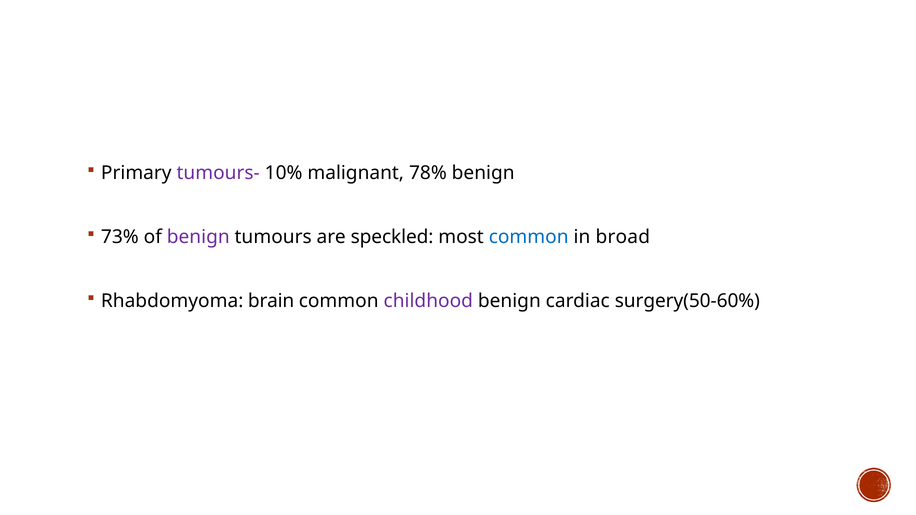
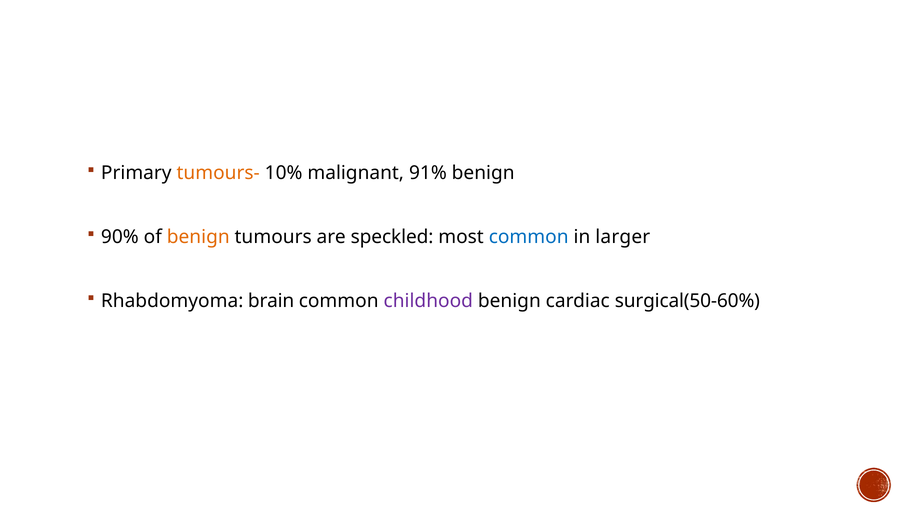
tumours- colour: purple -> orange (218, 173)
78%: 78% -> 91% (428, 173)
73%: 73% -> 90% (120, 237)
benign colour: purple -> orange (198, 237)
broad: broad -> larger (623, 237)
surgery(50-60%: surgery(50-60% -> surgical(50-60% (687, 301)
